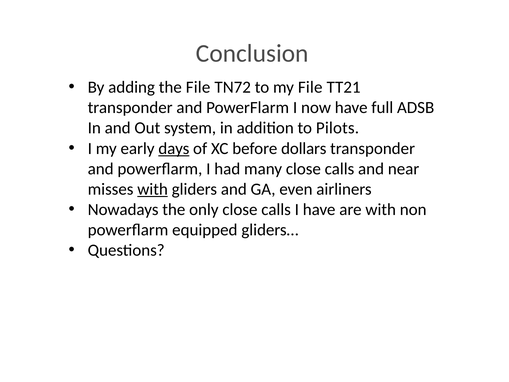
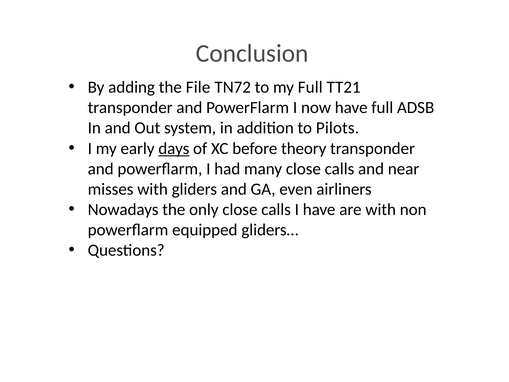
my File: File -> Full (310, 87)
dollars: dollars -> theory (304, 148)
with underline: present -> none (153, 189)
